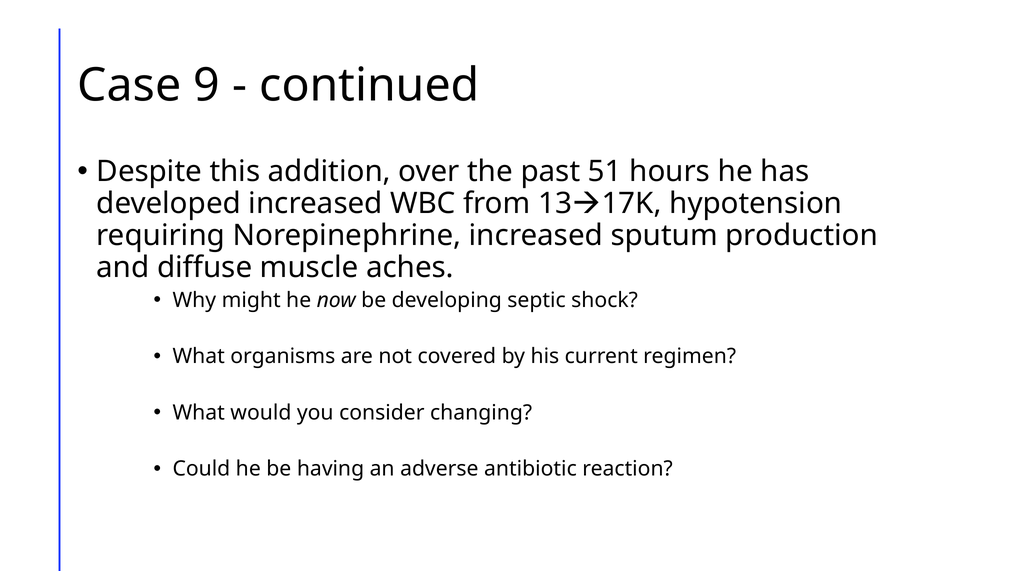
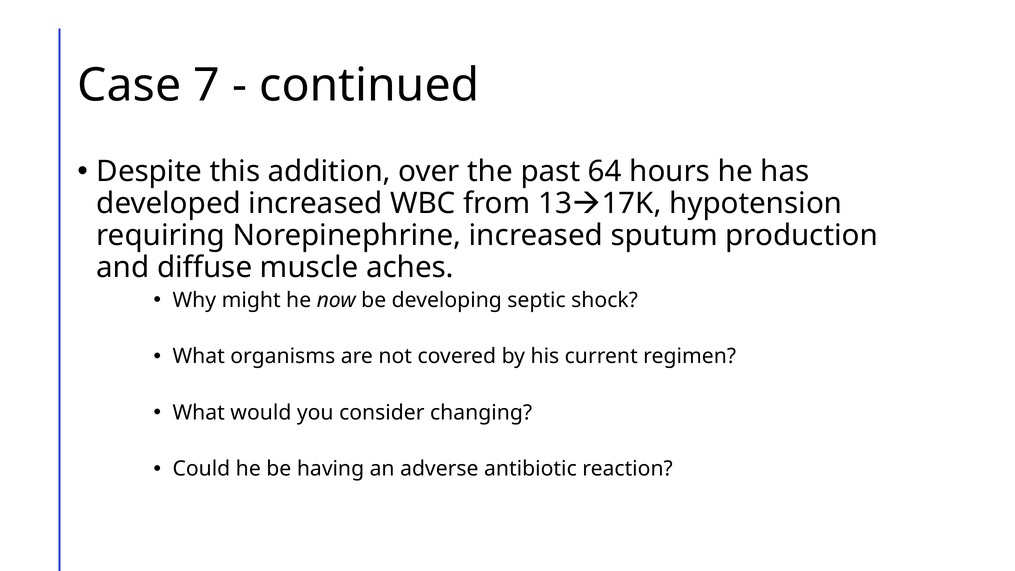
9: 9 -> 7 (207, 85)
51: 51 -> 64 (605, 172)
